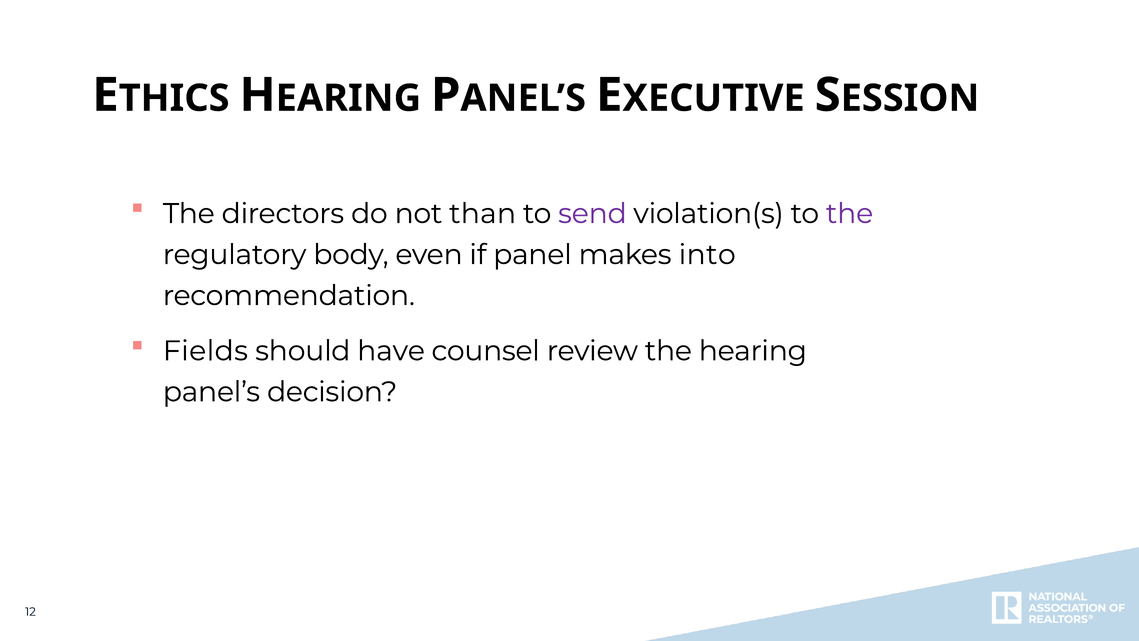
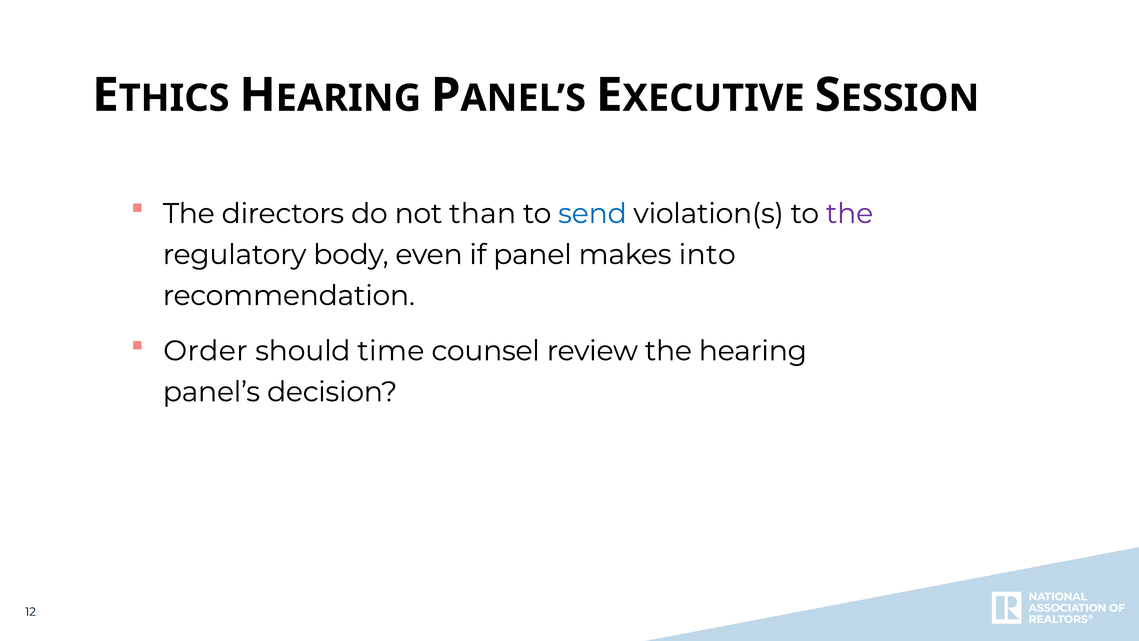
send colour: purple -> blue (592, 214)
Fields: Fields -> Order (205, 351)
have: have -> time (391, 351)
